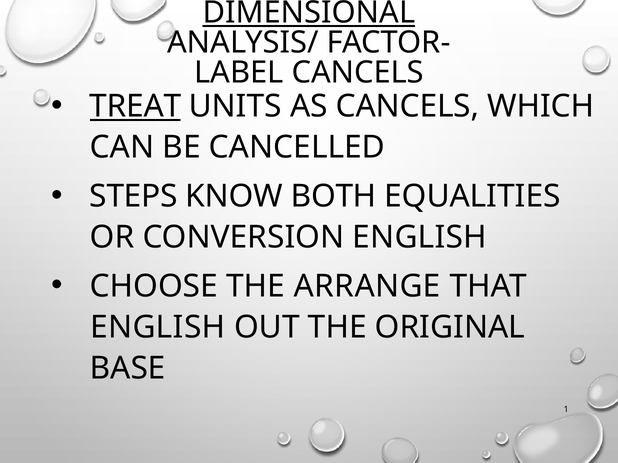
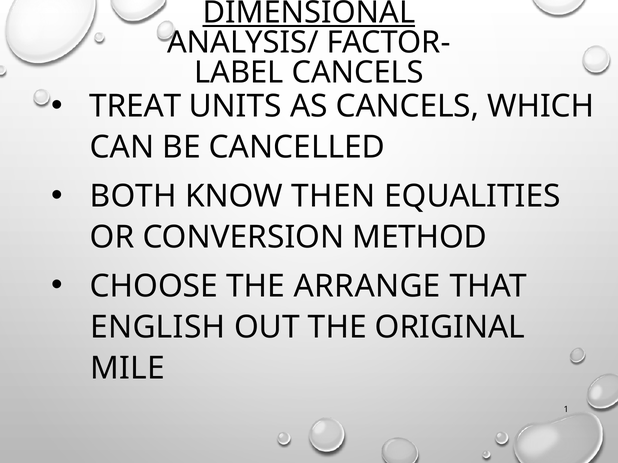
TREAT underline: present -> none (135, 106)
STEPS: STEPS -> BOTH (133, 196)
BOTH: BOTH -> THEN (333, 196)
CONVERSION ENGLISH: ENGLISH -> METHOD (420, 238)
BASE: BASE -> MILE (127, 369)
